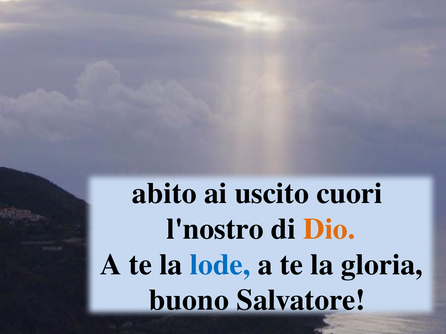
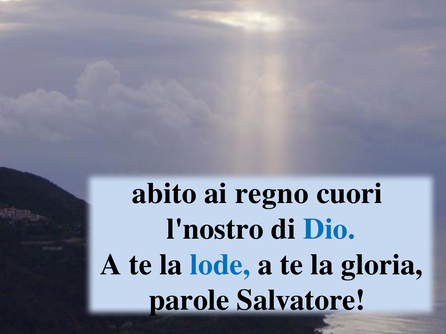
uscito: uscito -> regno (272, 194)
Dio colour: orange -> blue (329, 229)
buono: buono -> parole (189, 301)
